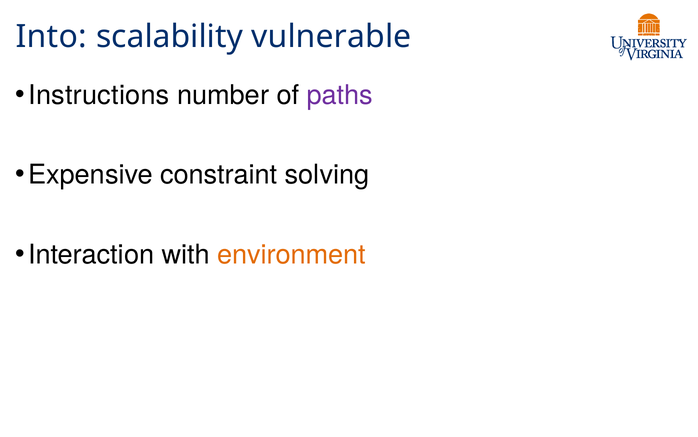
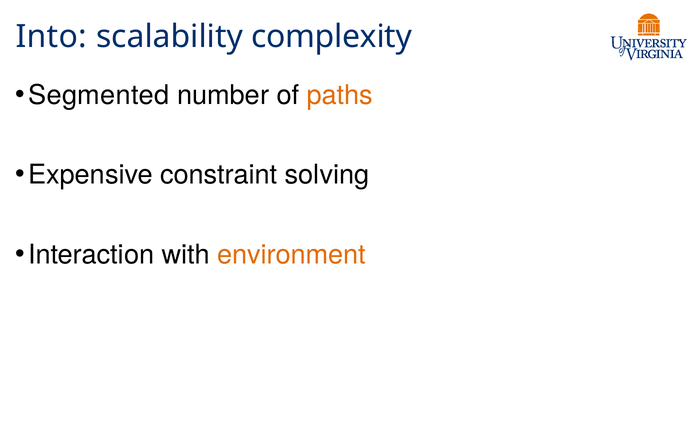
vulnerable: vulnerable -> complexity (332, 37)
Instructions: Instructions -> Segmented (99, 95)
paths colour: purple -> orange (340, 95)
